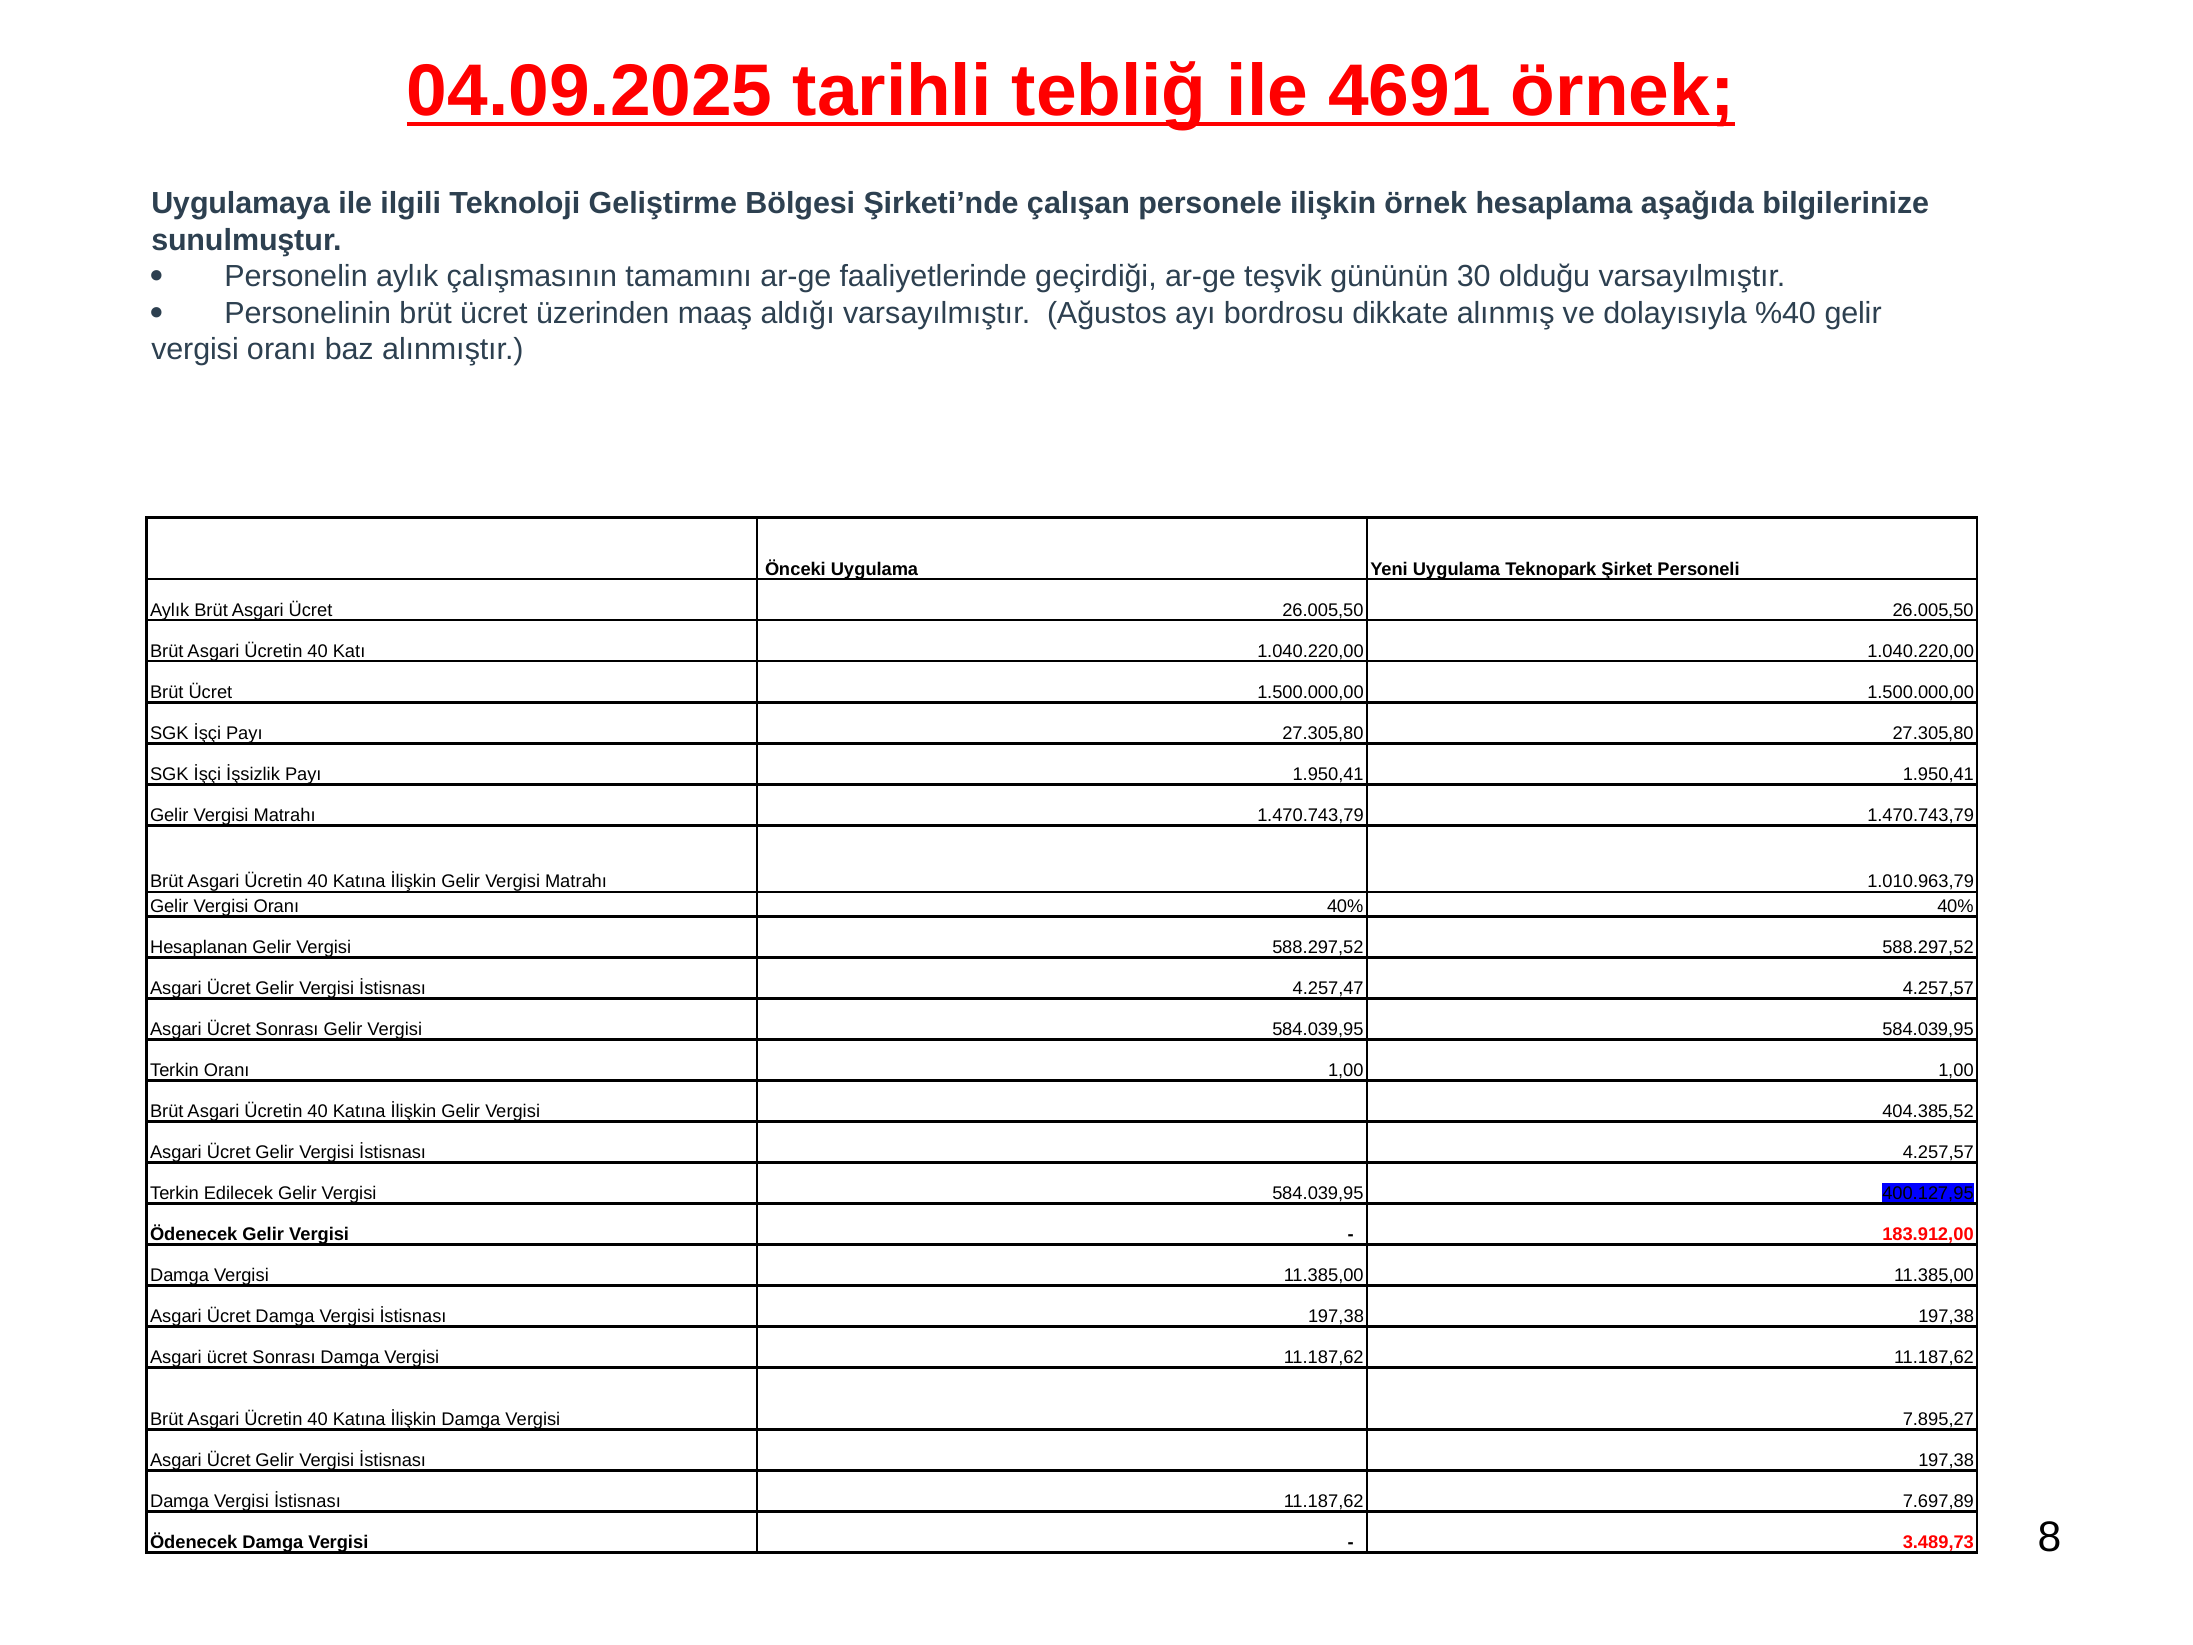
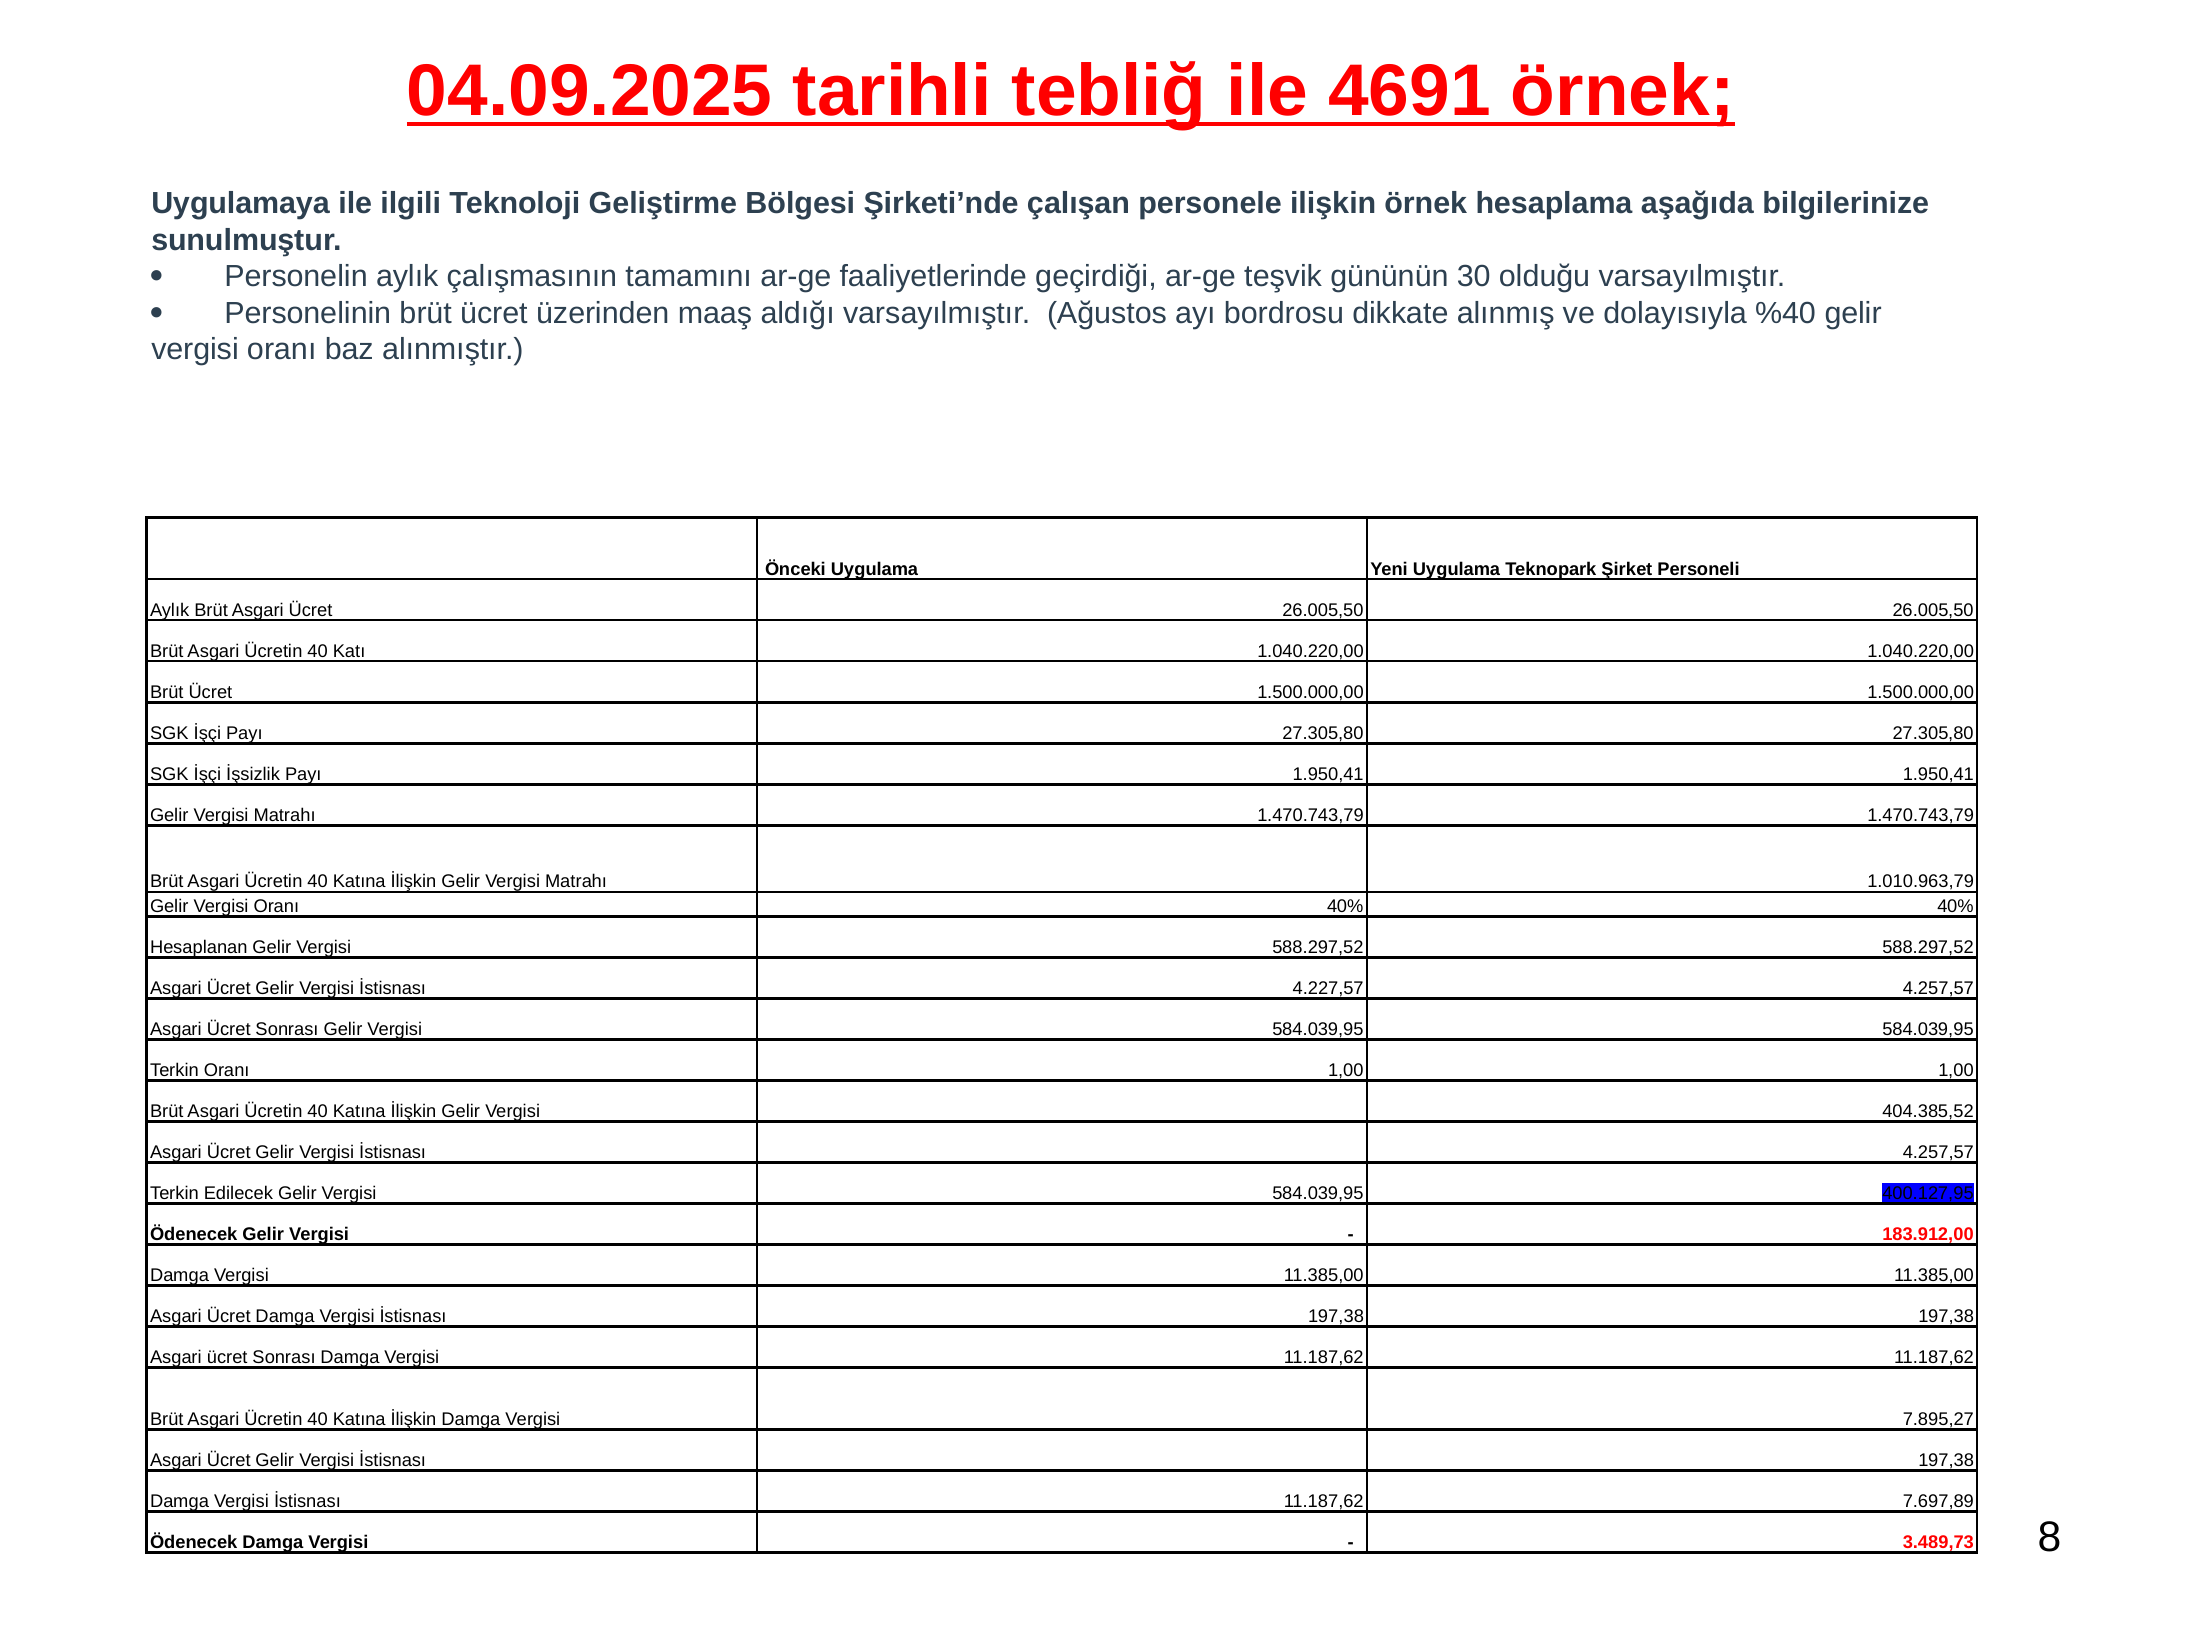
4.257,47: 4.257,47 -> 4.227,57 (1328, 988)
